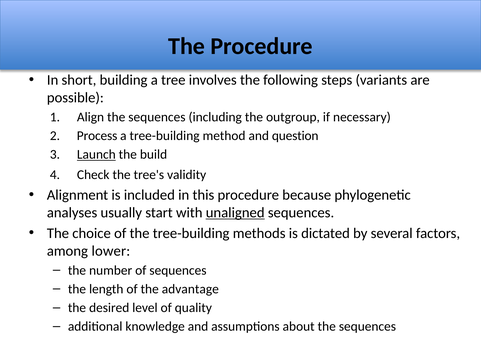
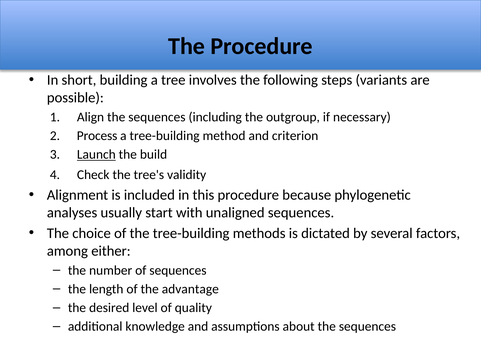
question: question -> criterion (295, 136)
unaligned underline: present -> none (235, 212)
lower: lower -> either (111, 251)
